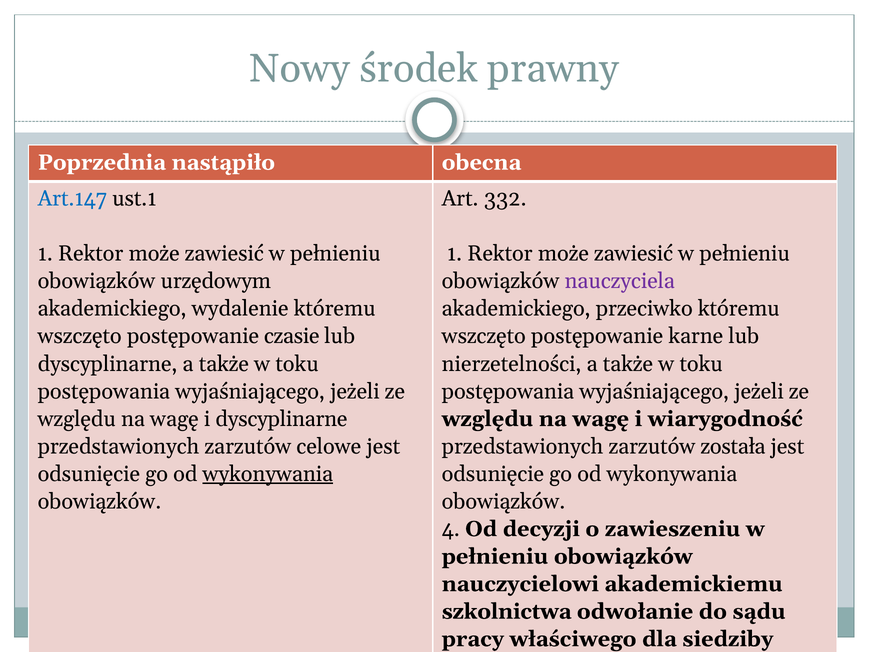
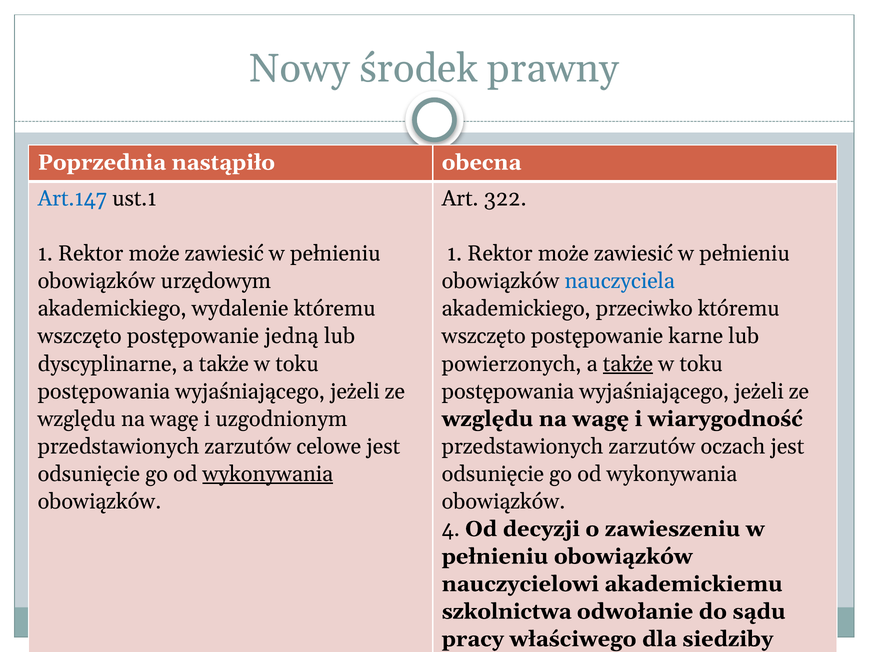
332: 332 -> 322 (505, 199)
nauczyciela colour: purple -> blue (620, 281)
czasie: czasie -> jedną (292, 336)
nierzetelności: nierzetelności -> powierzonych (512, 364)
także underline: none -> present (628, 364)
i dyscyplinarne: dyscyplinarne -> uzgodnionym (281, 419)
została: została -> oczach (733, 446)
